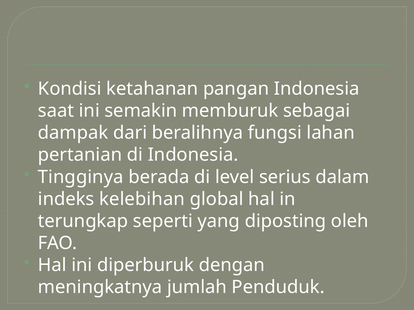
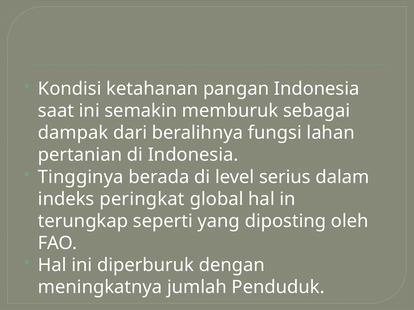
kelebihan: kelebihan -> peringkat (142, 199)
